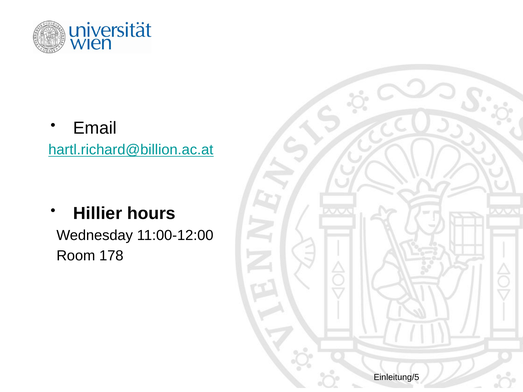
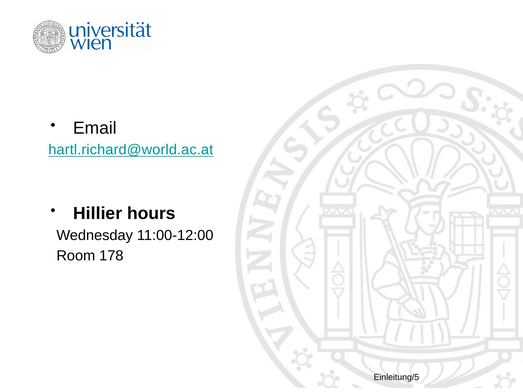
hartl.richard@billion.ac.at: hartl.richard@billion.ac.at -> hartl.richard@world.ac.at (131, 150)
